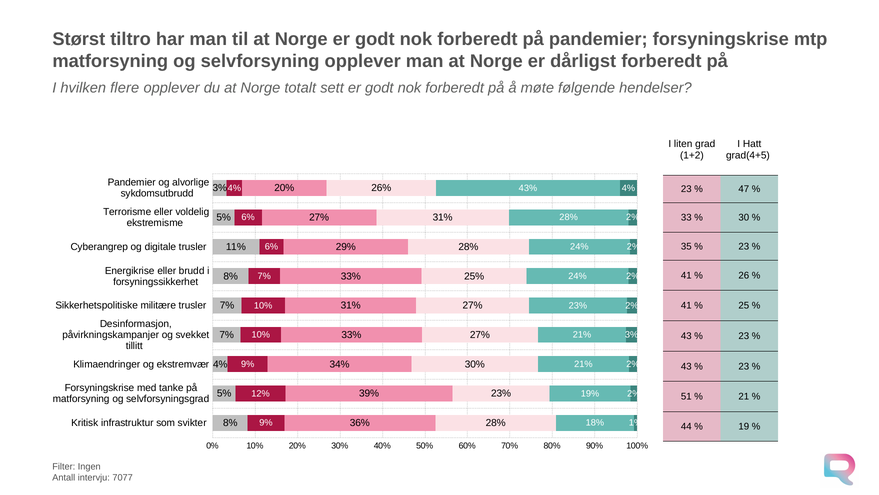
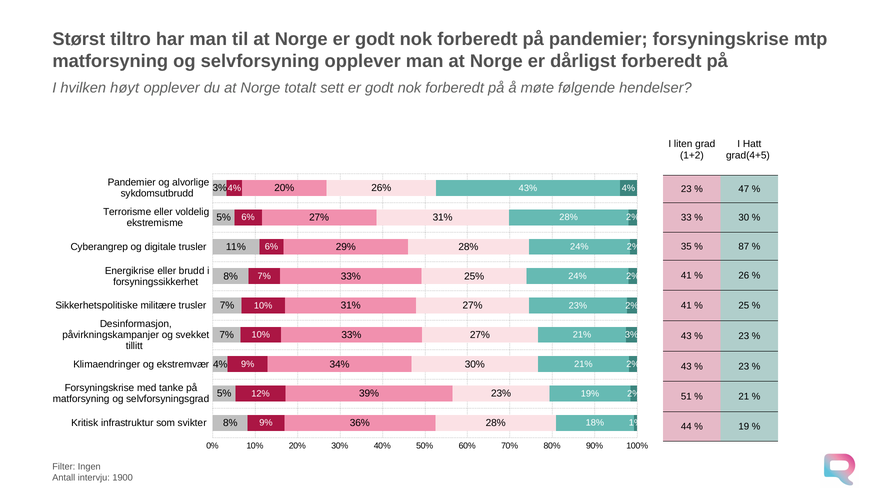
flere: flere -> høyt (125, 88)
23: 23 -> 87 (744, 246)
7077: 7077 -> 1900 (123, 477)
